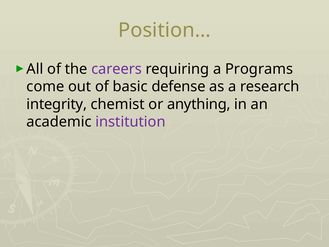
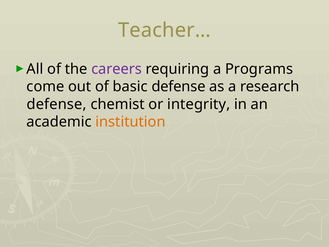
Position…: Position… -> Teacher… (164, 30)
integrity: integrity -> defense (57, 104)
anything: anything -> integrity (199, 104)
institution colour: purple -> orange (130, 122)
